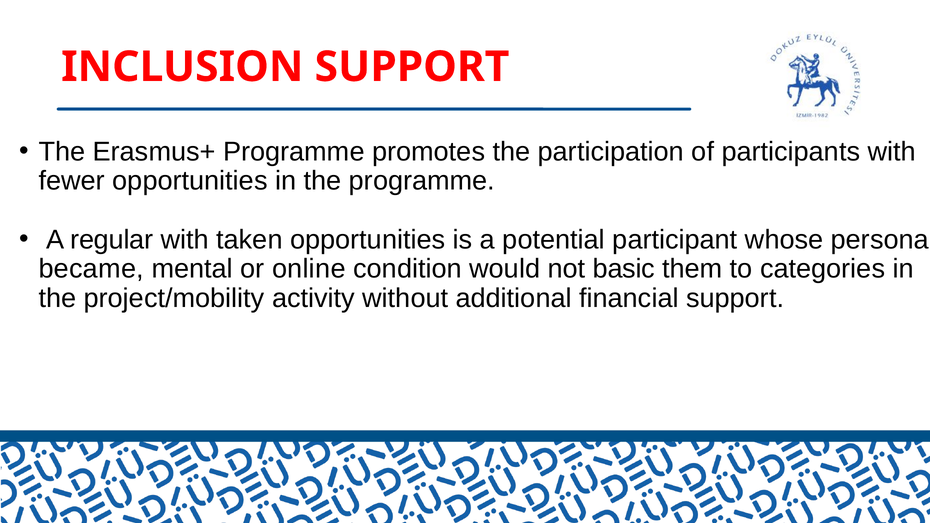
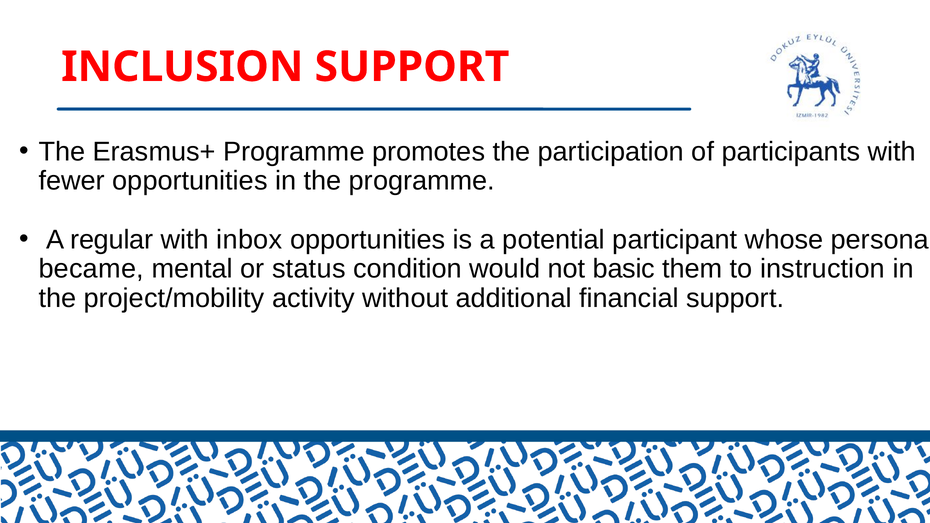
taken: taken -> inbox (249, 240)
online: online -> status (309, 269)
categories: categories -> instruction (822, 269)
